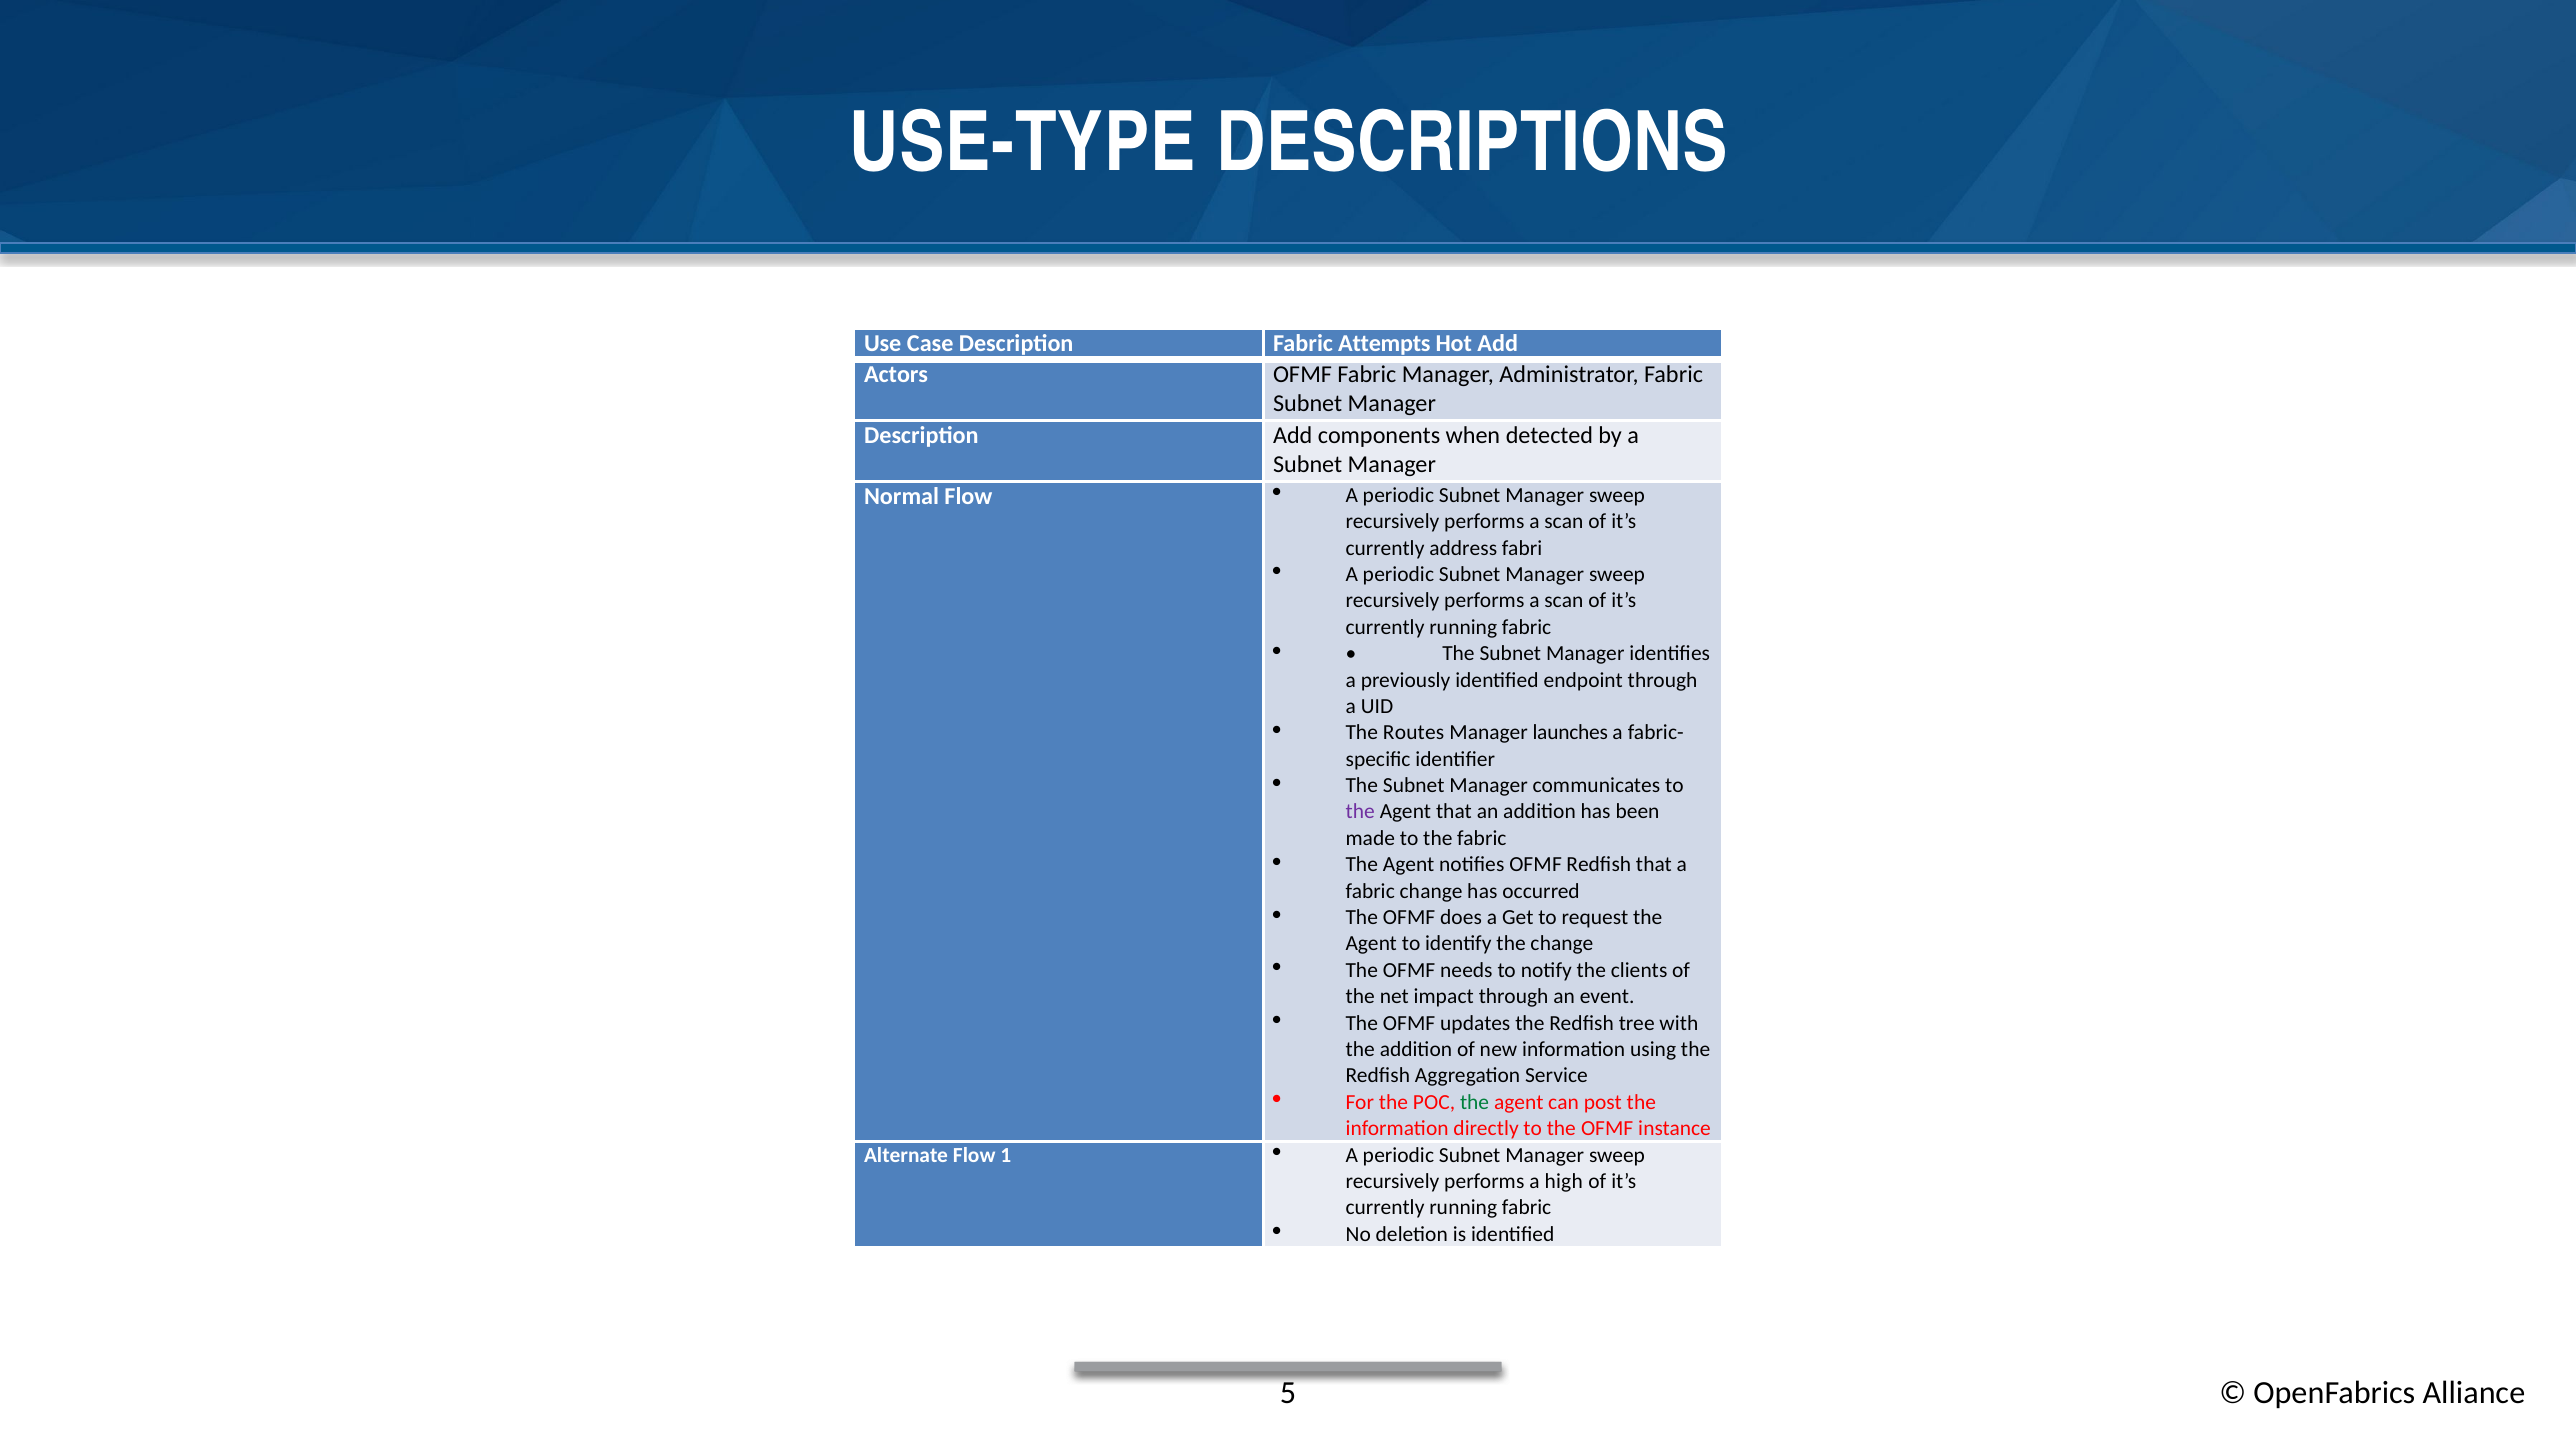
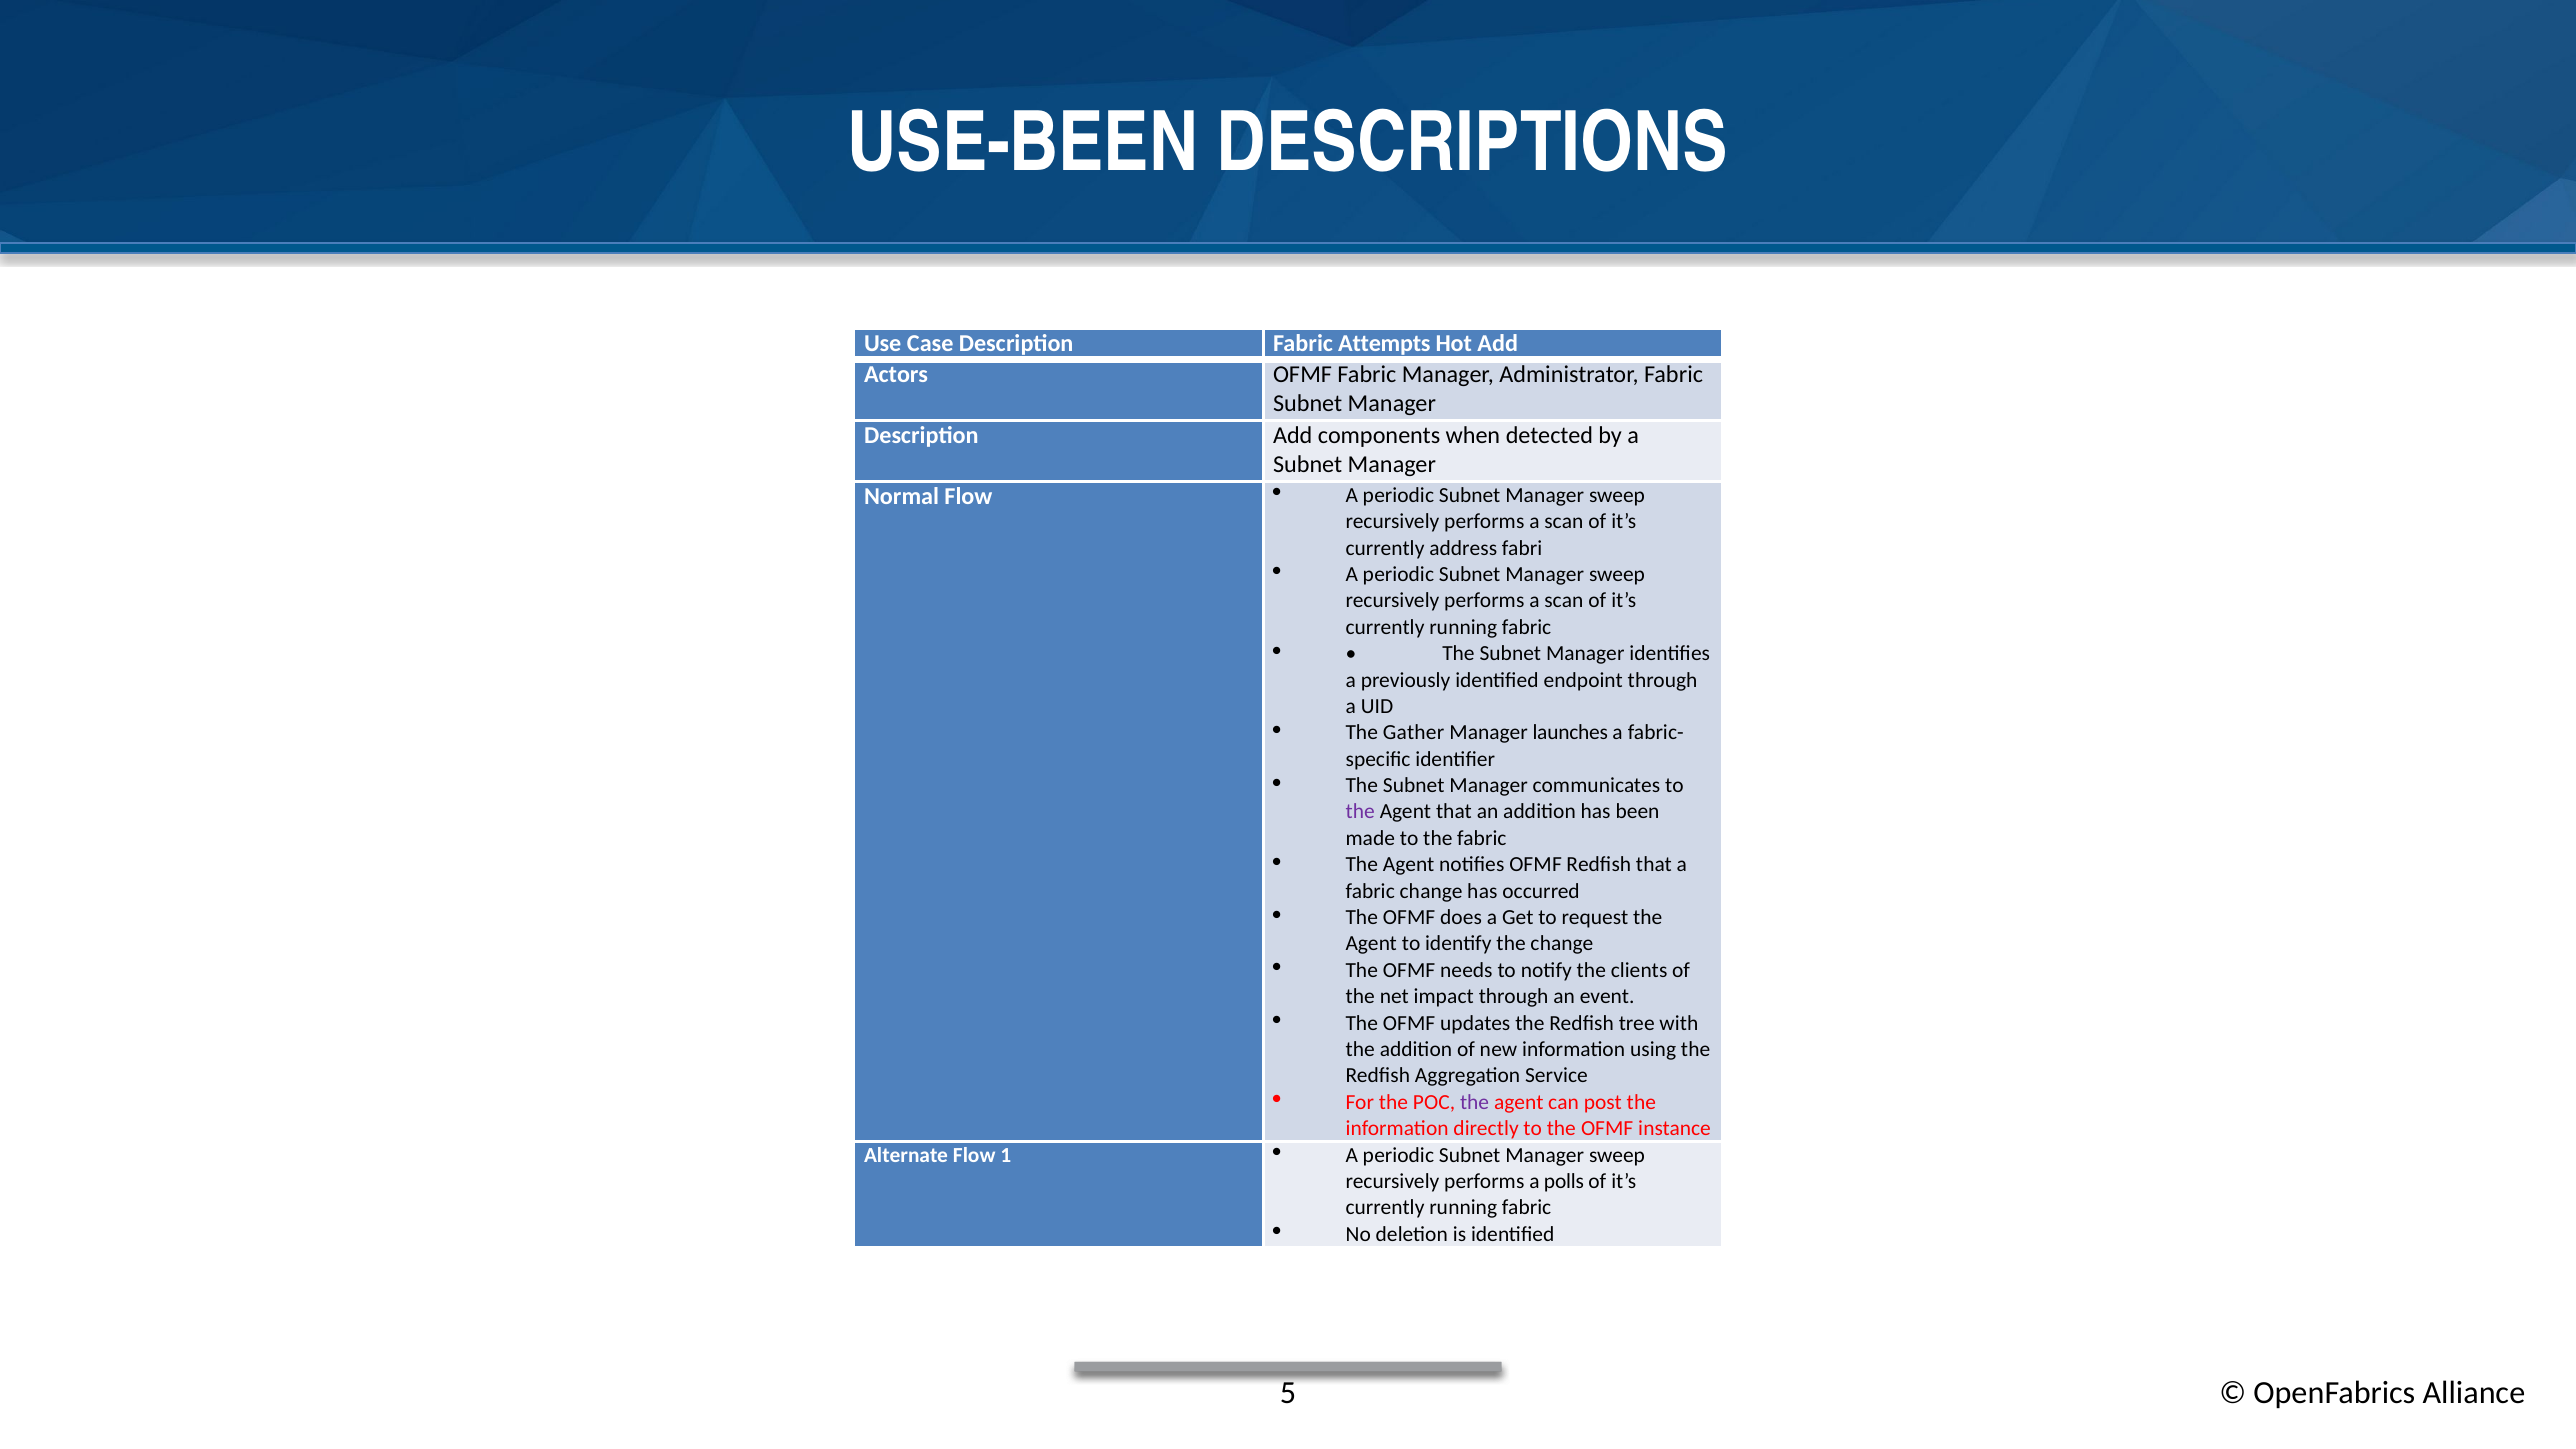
USE-TYPE: USE-TYPE -> USE-BEEN (1023, 143)
Routes: Routes -> Gather (1414, 733)
the colour: green -> purple (1475, 1102)
high: high -> polls (1564, 1181)
